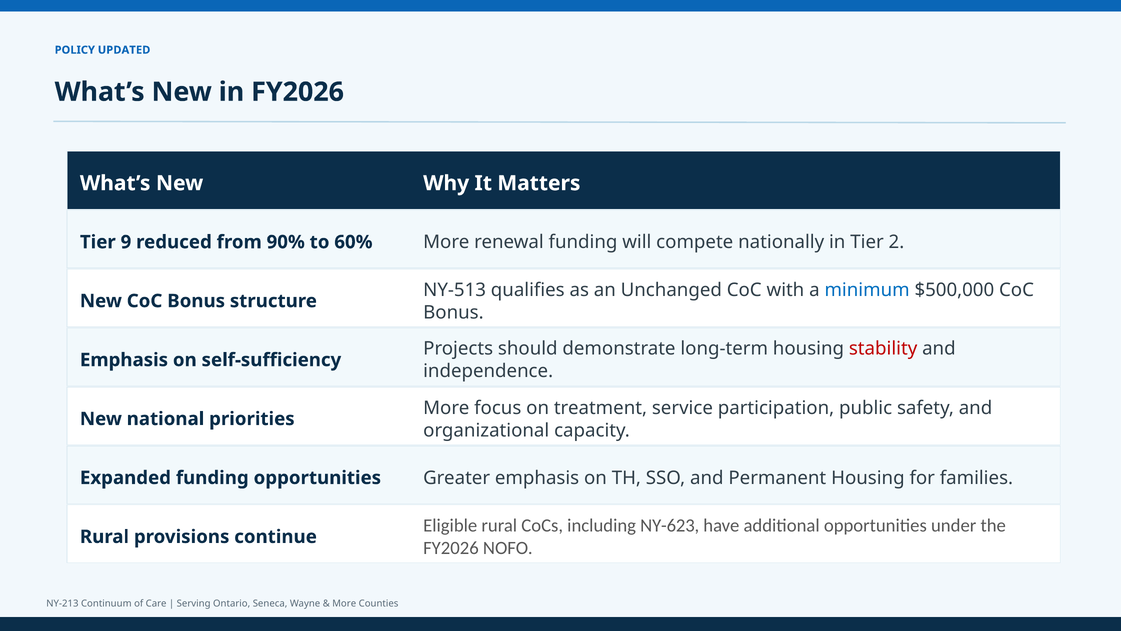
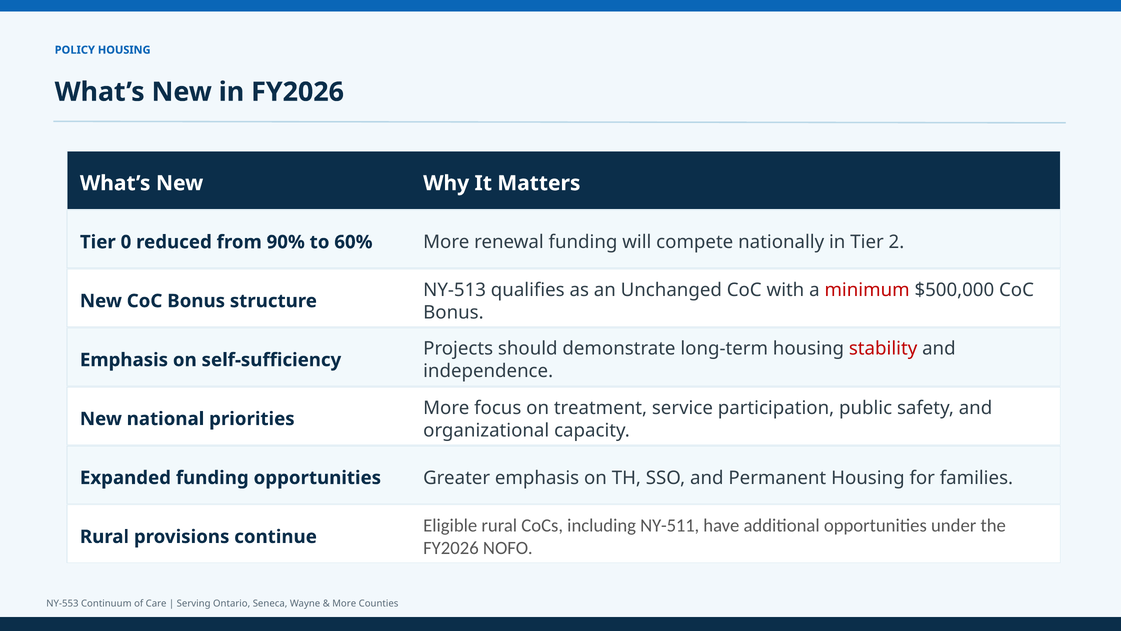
POLICY UPDATED: UPDATED -> HOUSING (124, 50)
9: 9 -> 0 (126, 242)
minimum colour: blue -> red (867, 290)
NY-623: NY-623 -> NY-511 (670, 525)
NY-213: NY-213 -> NY-553 (62, 603)
